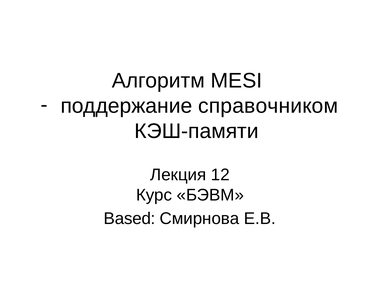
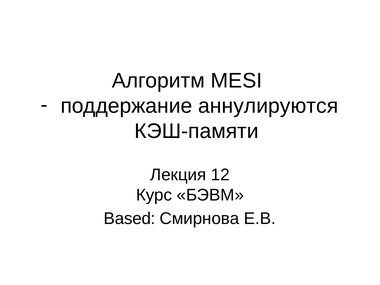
справочником: справочником -> аннулируются (268, 106)
